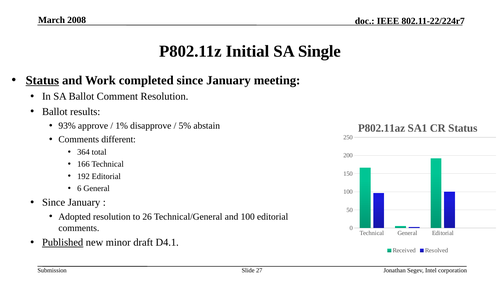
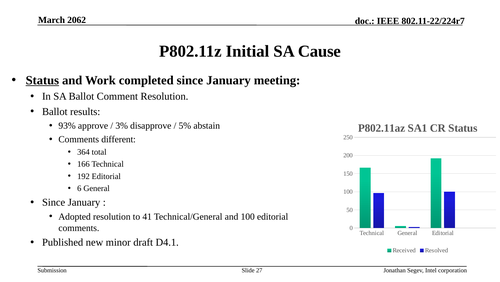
2008: 2008 -> 2062 (77, 20)
Single: Single -> Cause (319, 51)
1%: 1% -> 3% (122, 125)
26: 26 -> 41 (147, 216)
Published underline: present -> none (63, 242)
